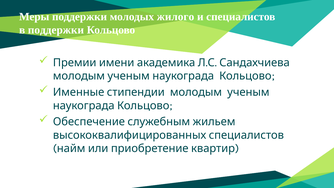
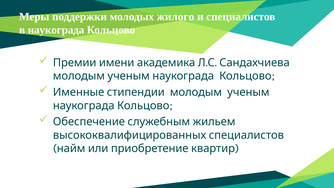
в поддержки: поддержки -> наукограда (56, 30)
